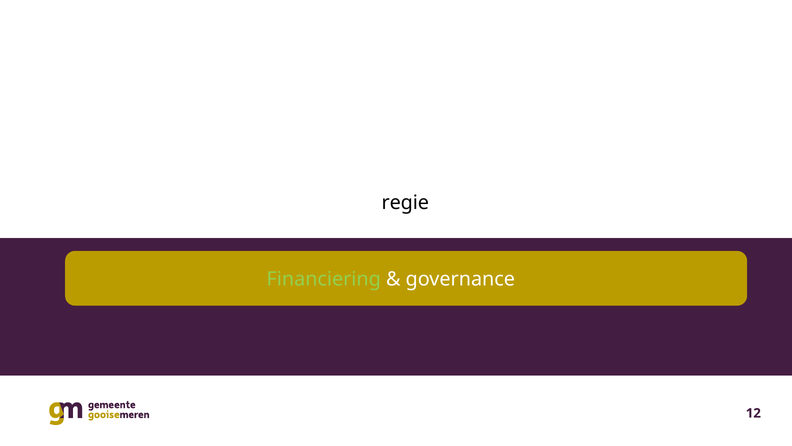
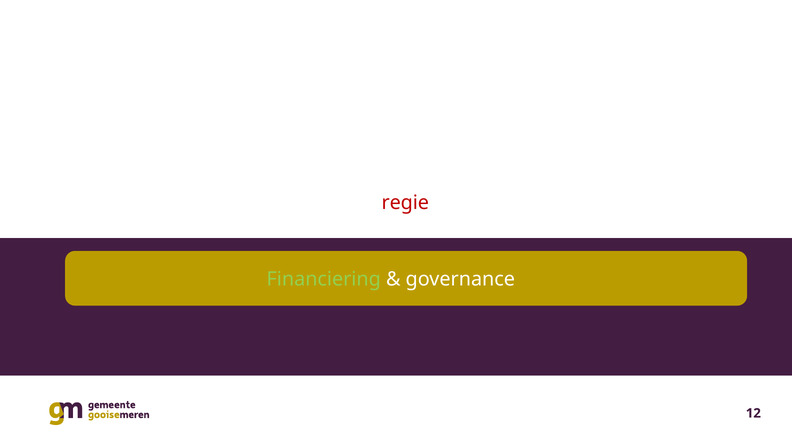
regie colour: black -> red (405, 203)
